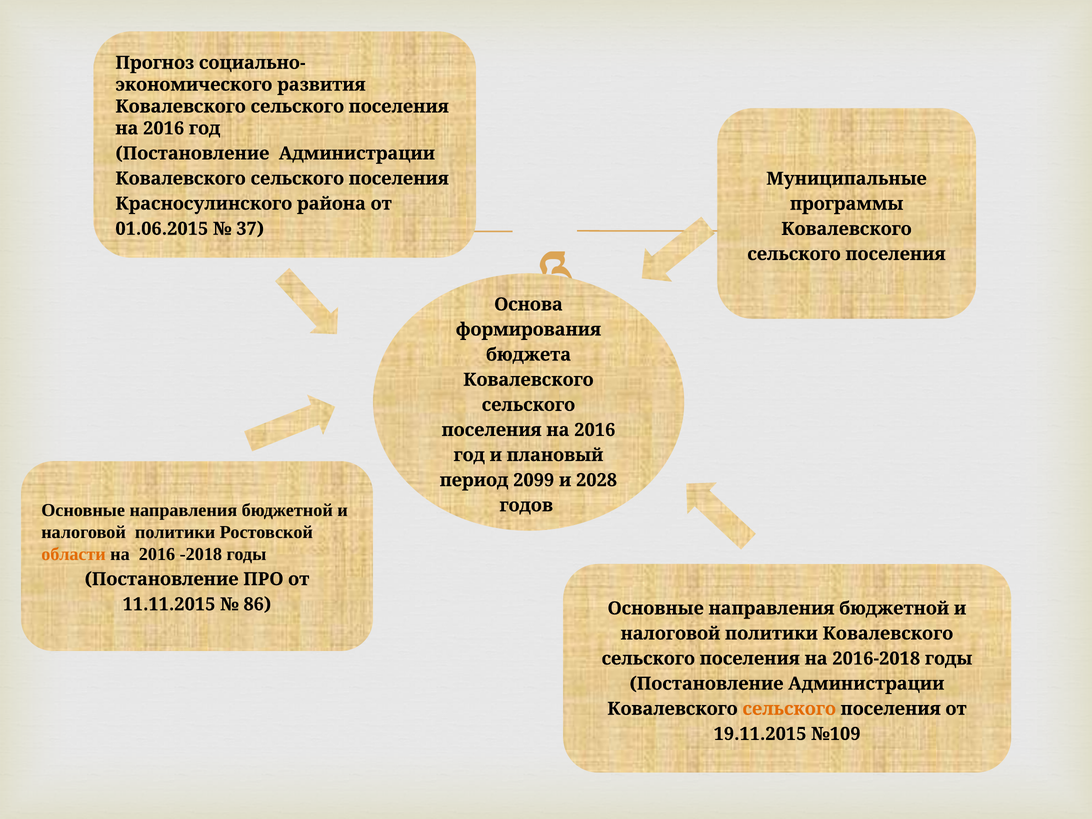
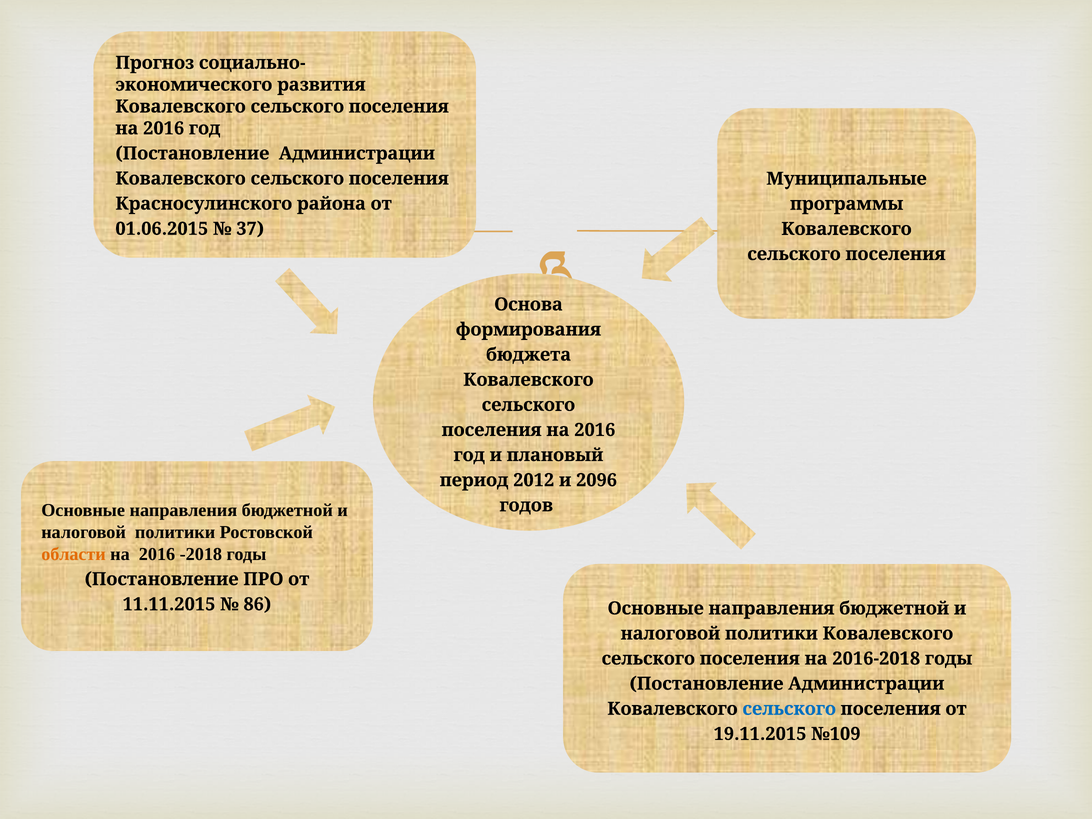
2099: 2099 -> 2012 (534, 480)
2028: 2028 -> 2096 (597, 480)
сельского colour: orange -> blue (789, 709)
